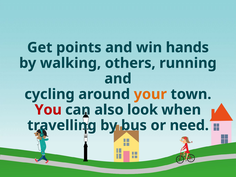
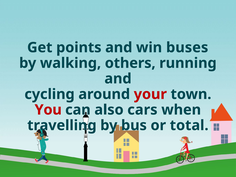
hands: hands -> buses (187, 48)
your colour: orange -> red (150, 94)
look: look -> cars (142, 110)
need: need -> total (189, 125)
